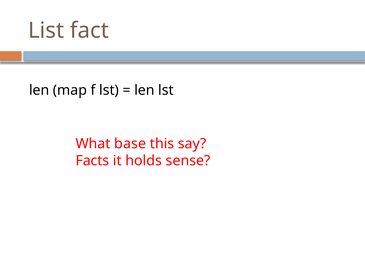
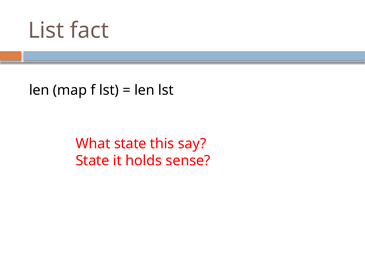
What base: base -> state (130, 144)
Facts: Facts -> State (92, 161)
